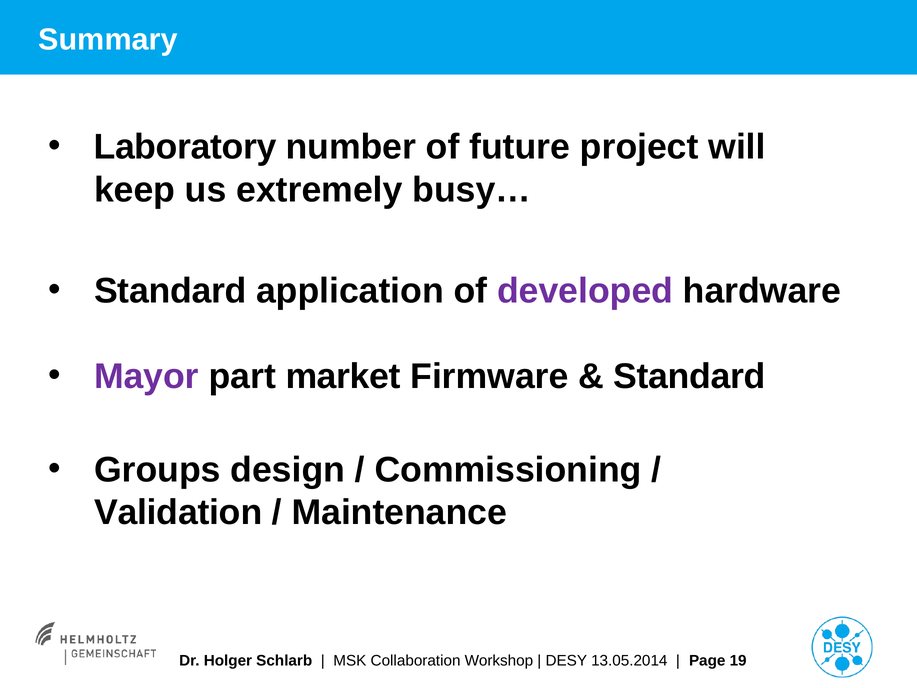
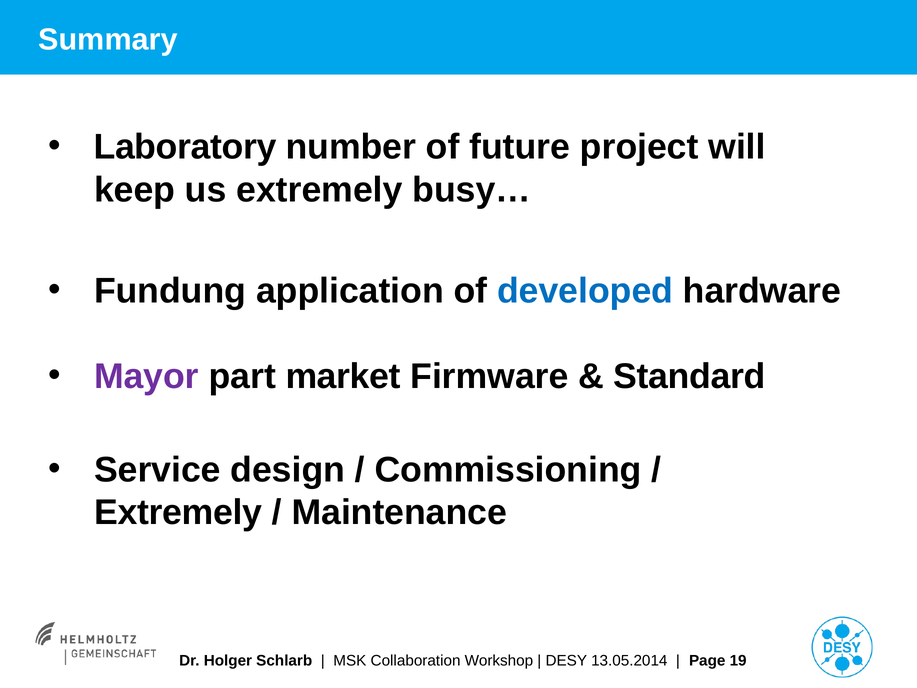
Standard: Standard -> Fundung (170, 291)
developed colour: purple -> blue (585, 291)
Groups: Groups -> Service (157, 470)
Validation: Validation -> Extremely (178, 512)
